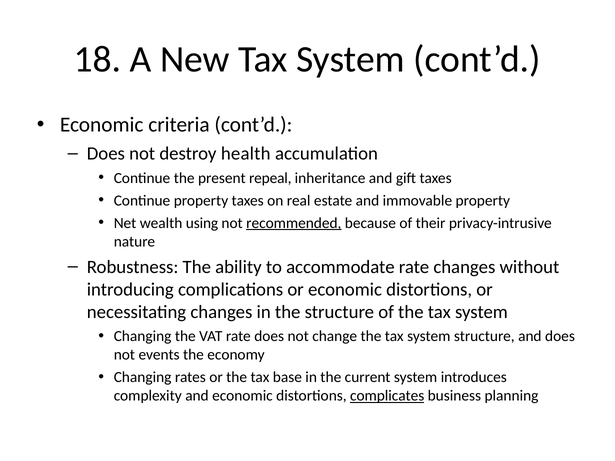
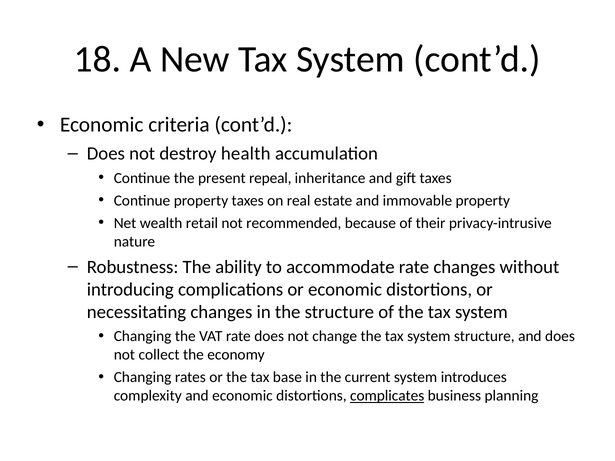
using: using -> retail (202, 223)
recommended underline: present -> none (294, 223)
events: events -> collect (159, 355)
